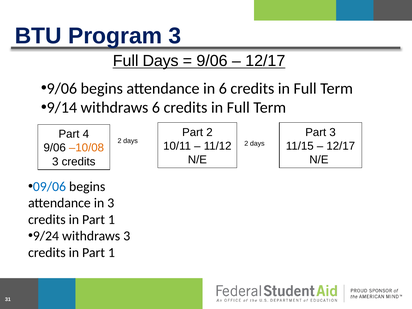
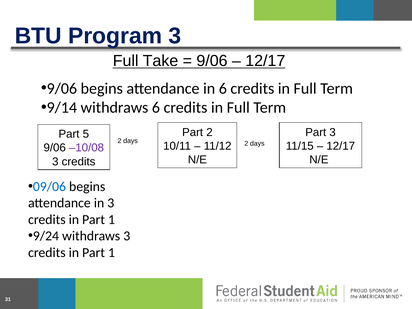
Full Days: Days -> Take (160, 61)
4: 4 -> 5 (86, 134)
–10/08 colour: orange -> purple (86, 148)
